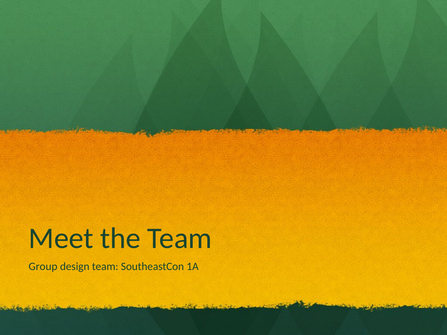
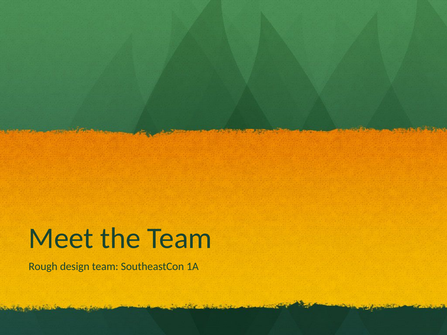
Group: Group -> Rough (43, 267)
